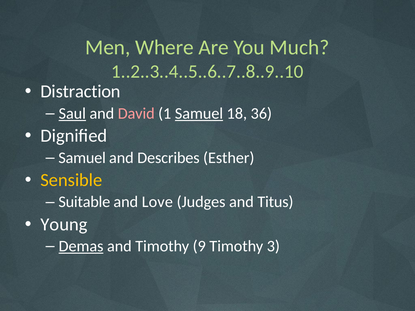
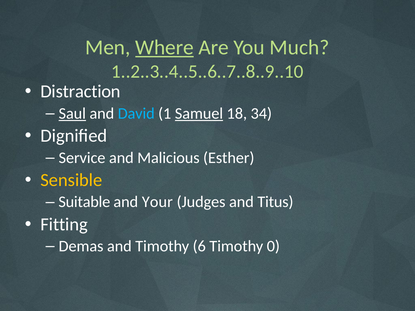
Where underline: none -> present (165, 47)
David colour: pink -> light blue (136, 114)
36: 36 -> 34 (261, 114)
Samuel: Samuel -> Service (82, 158)
Describes: Describes -> Malicious (168, 158)
Love: Love -> Your (157, 202)
Young: Young -> Fitting (64, 225)
Demas underline: present -> none (81, 246)
9: 9 -> 6 (199, 246)
3: 3 -> 0 (273, 246)
